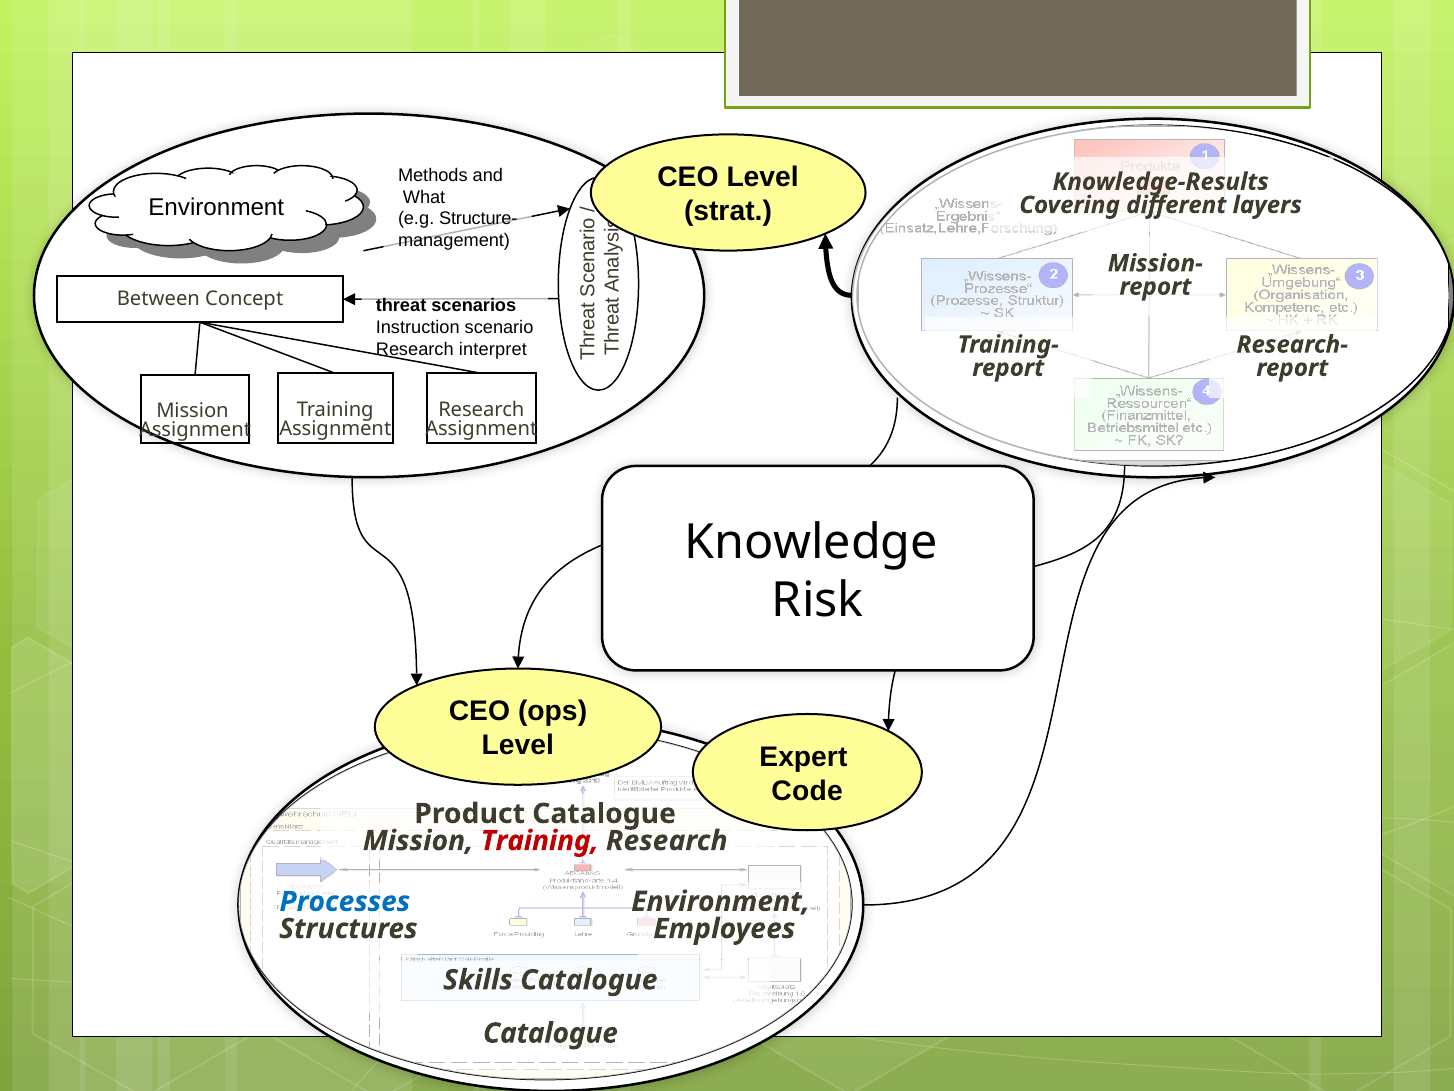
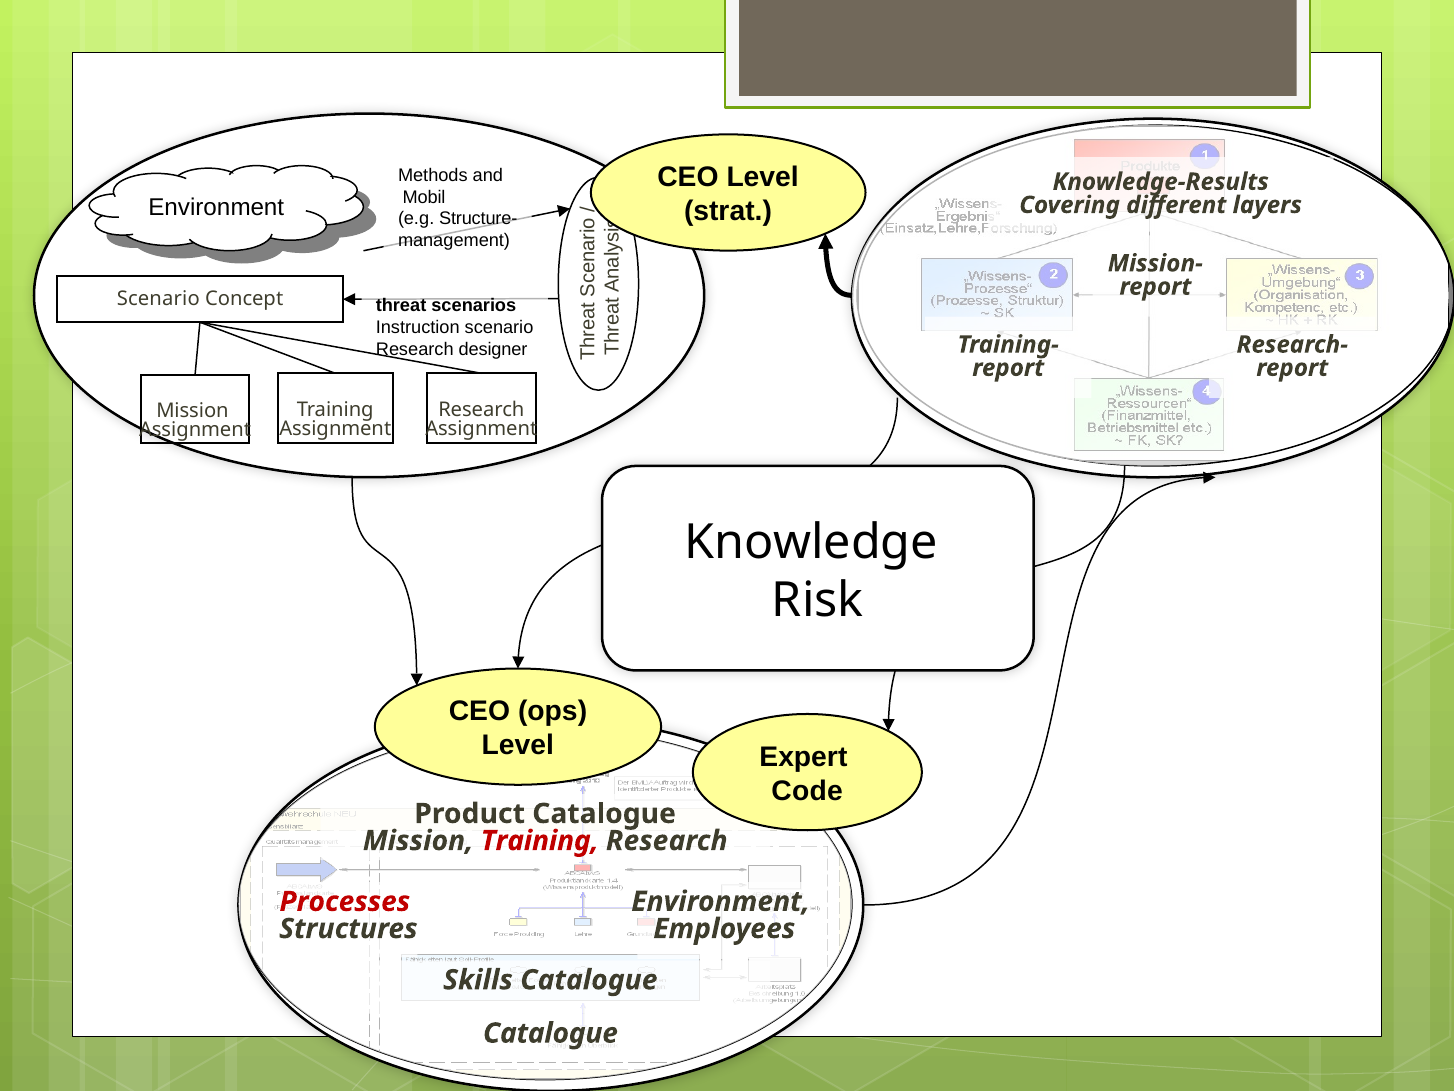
What: What -> Mobil (424, 197)
Between: Between -> Scenario (158, 298)
interpret: interpret -> designer (493, 350)
Processes colour: blue -> red (345, 901)
